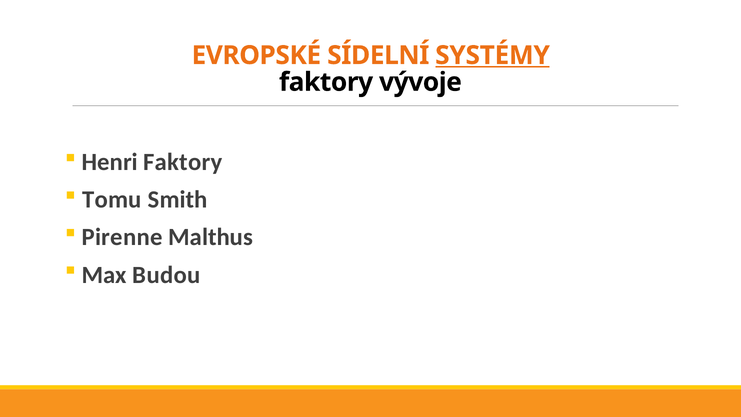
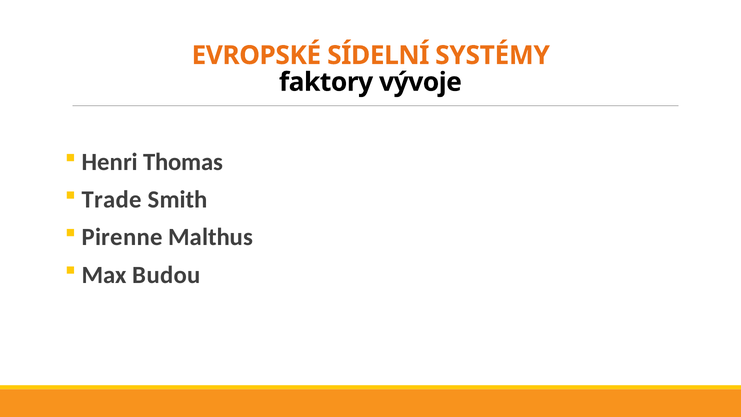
SYSTÉMY underline: present -> none (493, 55)
Henri Faktory: Faktory -> Thomas (183, 162)
Tomu: Tomu -> Trade (112, 200)
